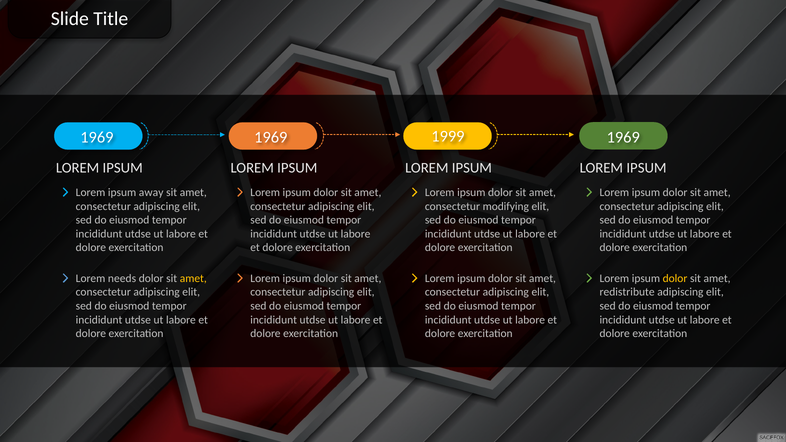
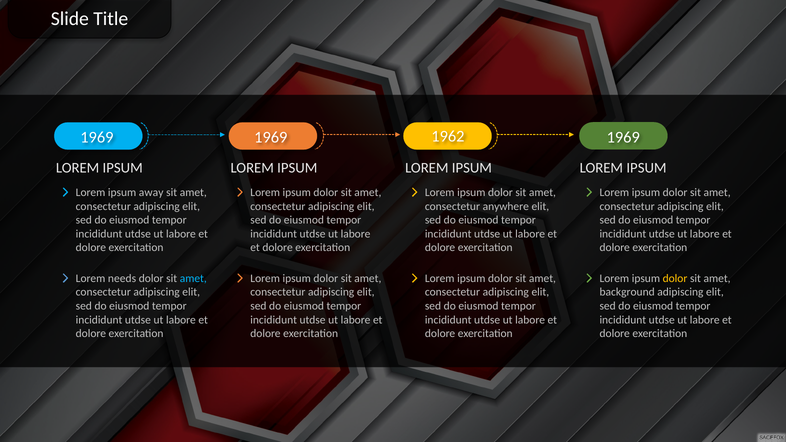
1999: 1999 -> 1962 (448, 136)
modifying: modifying -> anywhere (506, 206)
amet colour: yellow -> light blue (193, 279)
redistribute: redistribute -> background (627, 292)
